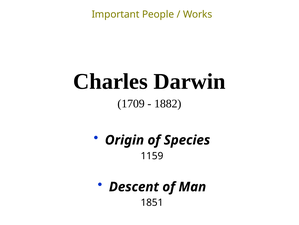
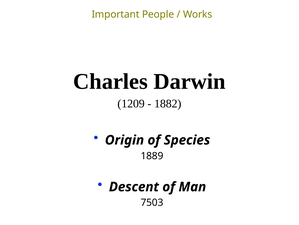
1709: 1709 -> 1209 (131, 103)
1159: 1159 -> 1889 (152, 155)
1851: 1851 -> 7503 (152, 202)
